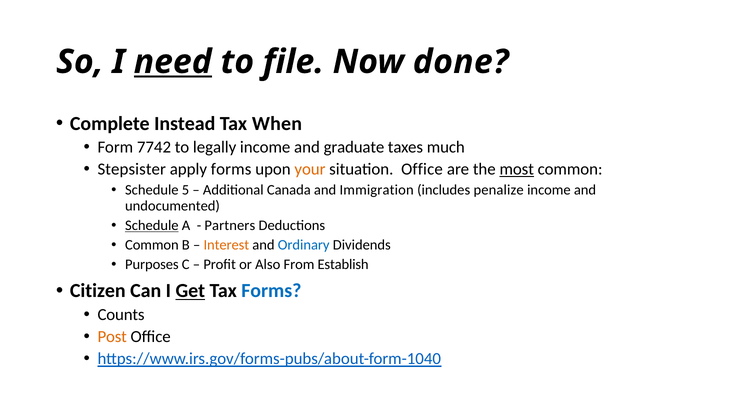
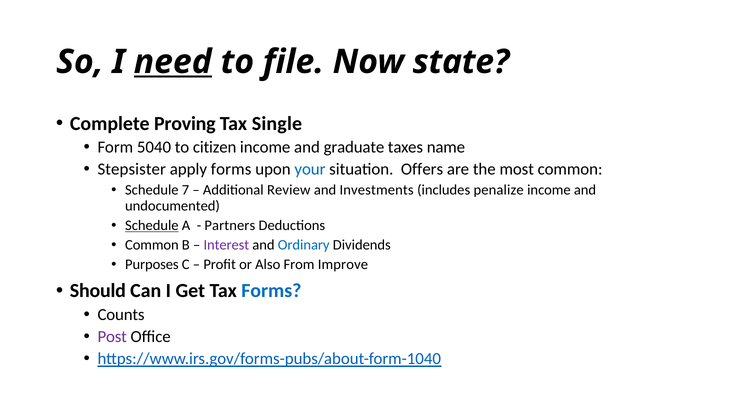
done: done -> state (461, 62)
Instead: Instead -> Proving (185, 124)
When: When -> Single (277, 124)
7742: 7742 -> 5040 (154, 147)
legally: legally -> citizen (215, 147)
much: much -> name (446, 147)
your colour: orange -> blue (310, 169)
situation Office: Office -> Offers (422, 169)
most underline: present -> none (517, 169)
5: 5 -> 7 (186, 190)
Canada: Canada -> Review (289, 190)
Immigration: Immigration -> Investments (377, 190)
Interest colour: orange -> purple (226, 245)
Establish: Establish -> Improve (343, 265)
Citizen: Citizen -> Should (98, 291)
Get underline: present -> none (190, 291)
Post colour: orange -> purple (112, 337)
